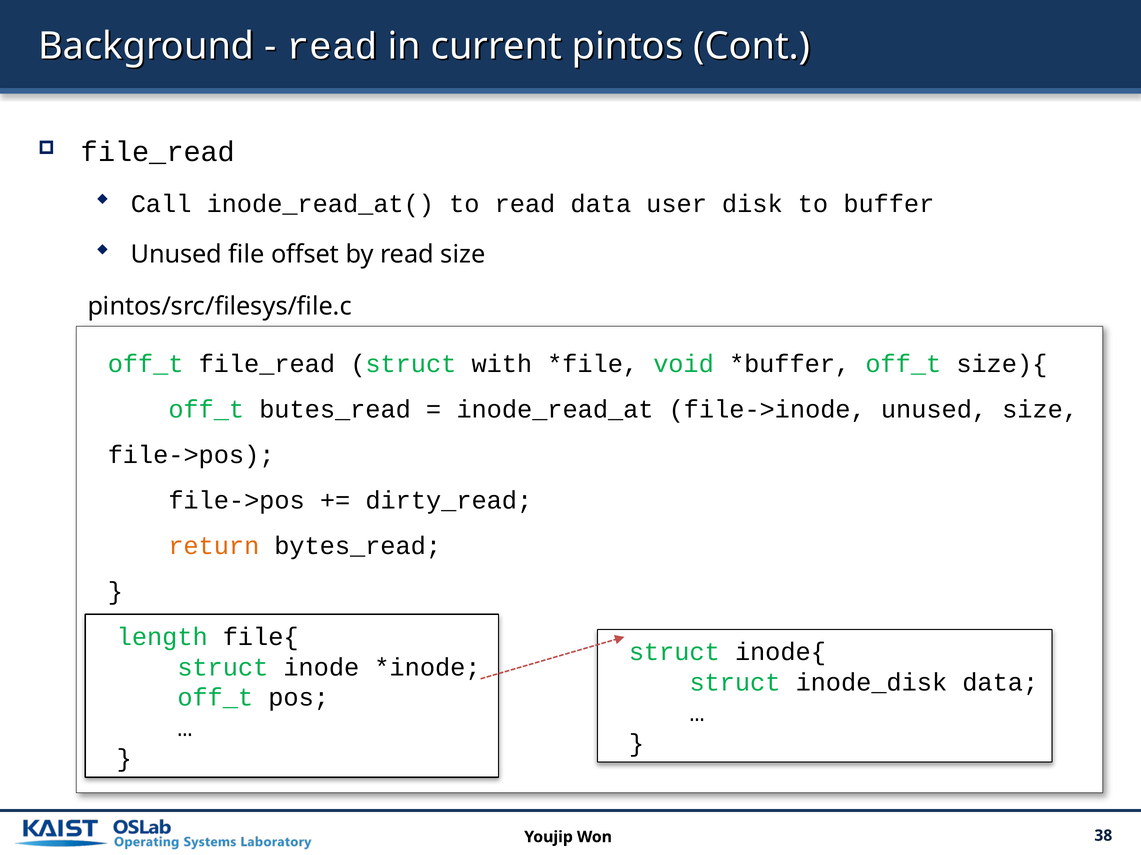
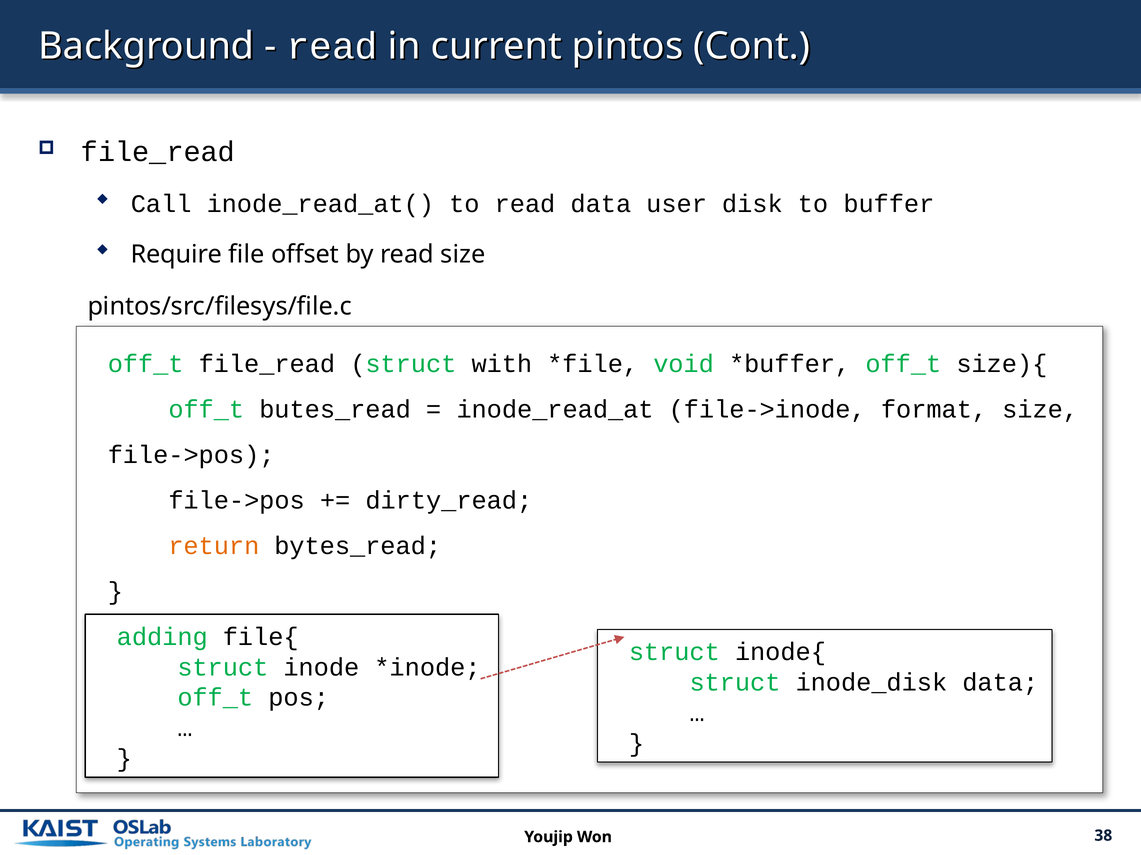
Unused: Unused -> Require (176, 255)
file->inode unused: unused -> format (934, 410)
length: length -> adding (162, 637)
